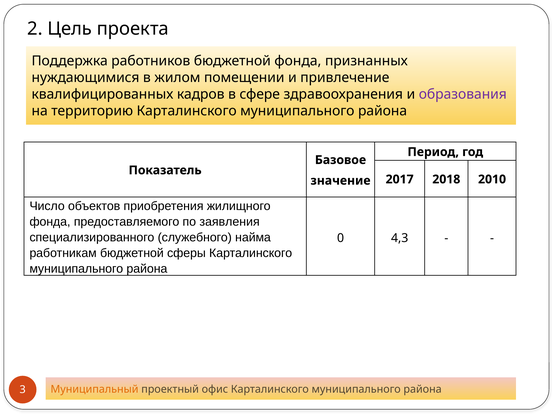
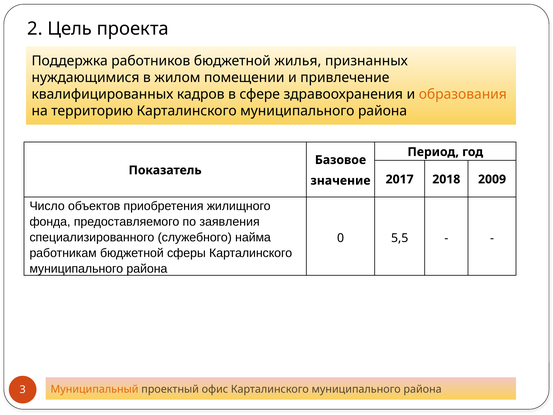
бюджетной фонда: фонда -> жилья (298, 61)
образования colour: purple -> orange (463, 94)
2010: 2010 -> 2009 (492, 179)
4,3: 4,3 -> 5,5 (400, 238)
